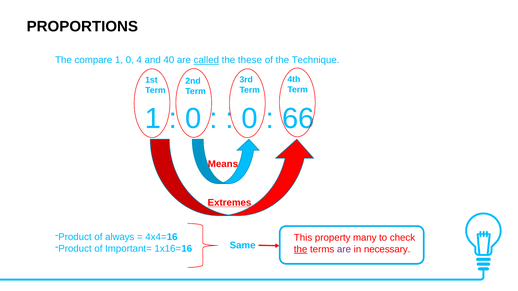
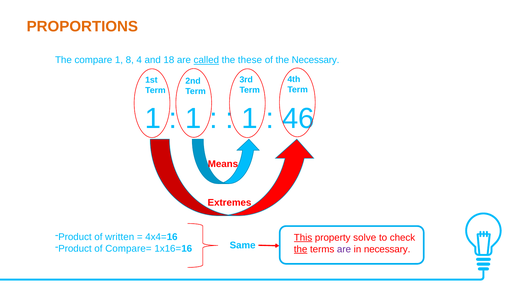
PROPORTIONS colour: black -> orange (82, 27)
1 0: 0 -> 8 (130, 60)
40: 40 -> 18 (169, 60)
the Technique: Technique -> Necessary (316, 60)
0: 0 -> 1 (193, 119)
0: 0 -> 1 (250, 119)
66: 66 -> 46 (298, 119)
Extremes underline: present -> none (229, 203)
always: always -> written (120, 237)
This underline: none -> present (303, 238)
many: many -> solve (365, 238)
Important=: Important= -> Compare= (128, 249)
